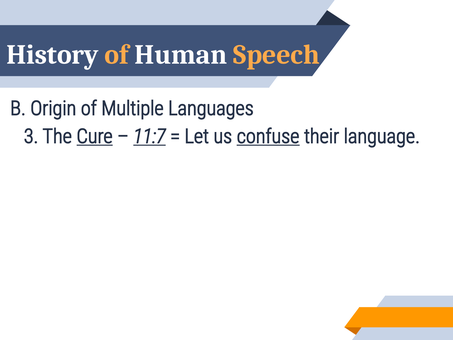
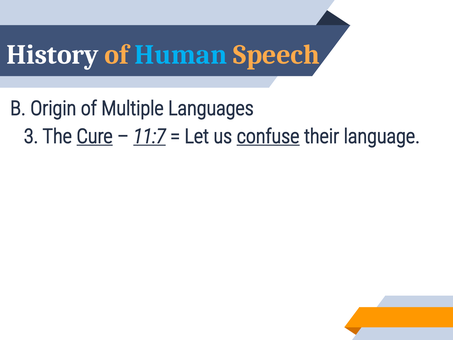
Human colour: white -> light blue (181, 55)
